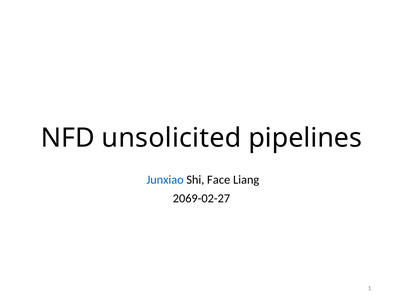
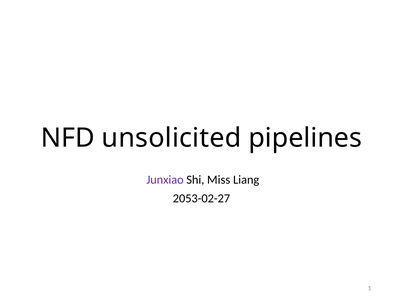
Junxiao colour: blue -> purple (165, 180)
Face: Face -> Miss (219, 180)
2069-02-27: 2069-02-27 -> 2053-02-27 (201, 199)
